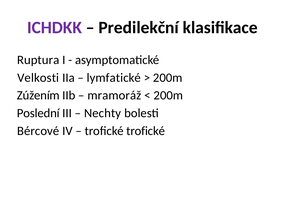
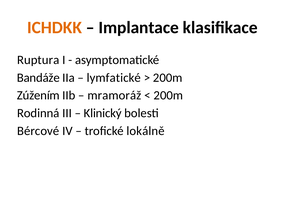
ICHDKK colour: purple -> orange (55, 28)
Predilekční: Predilekční -> Implantace (139, 28)
Velkosti: Velkosti -> Bandáže (38, 78)
Poslední: Poslední -> Rodinná (38, 113)
Nechty: Nechty -> Klinický (103, 113)
trofické trofické: trofické -> lokálně (146, 131)
